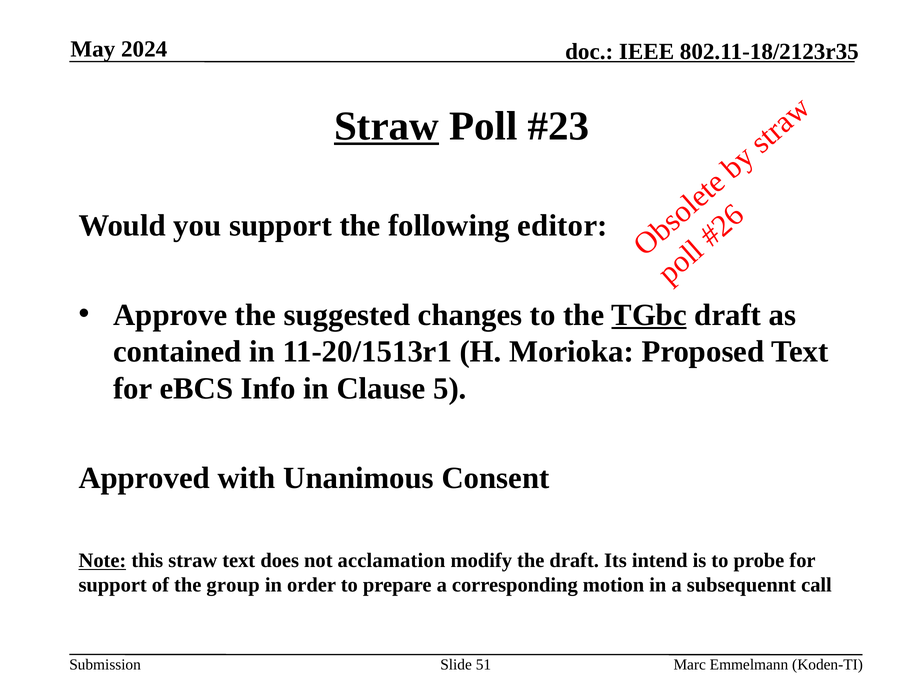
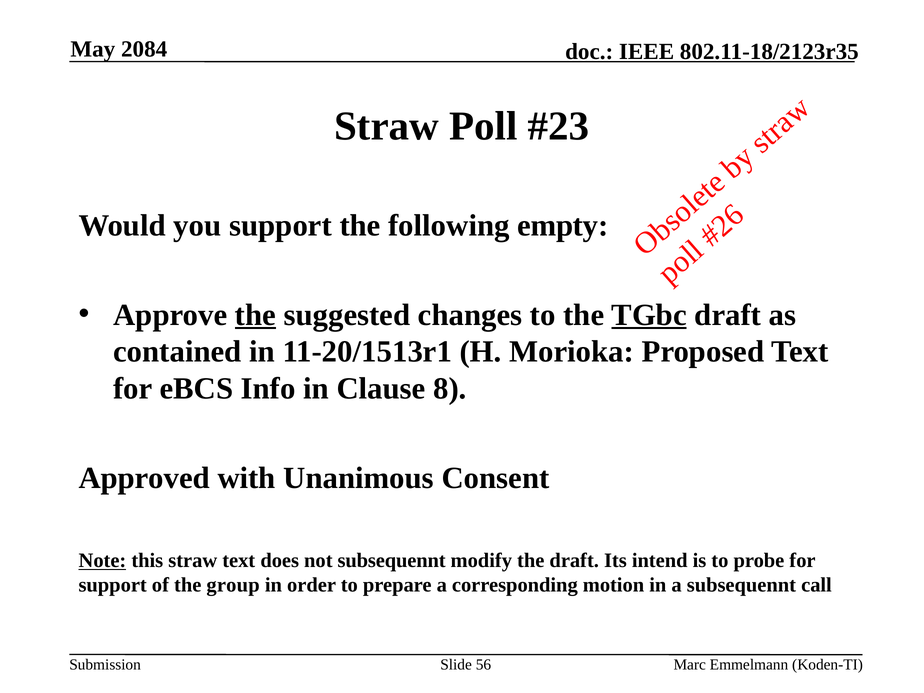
2024: 2024 -> 2084 (144, 49)
Straw underline: present -> none (386, 126)
editor: editor -> empty (563, 225)
the underline: none -> present (255, 315)
5: 5 -> 8 (450, 389)
not acclamation: acclamation -> subsequennt (392, 561)
51: 51 -> 56 (483, 665)
